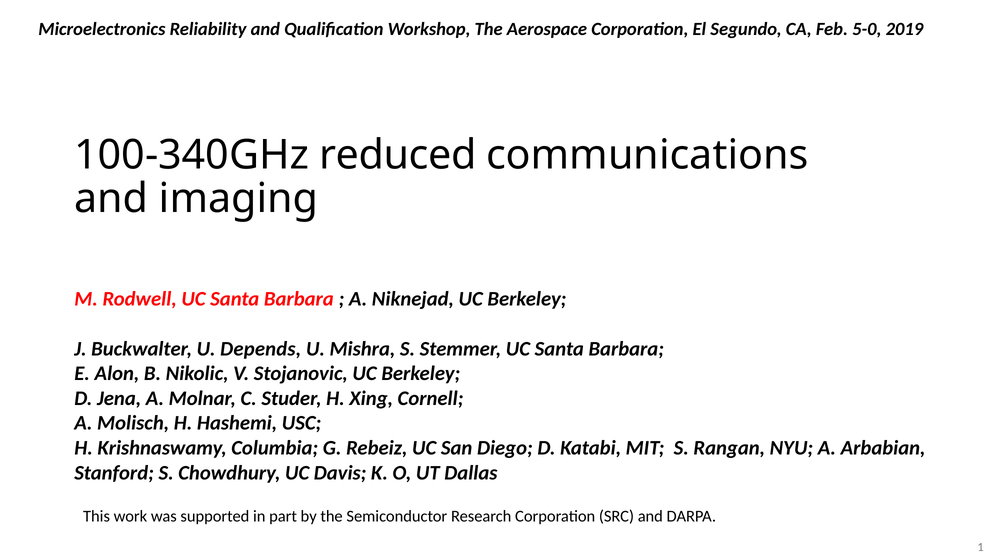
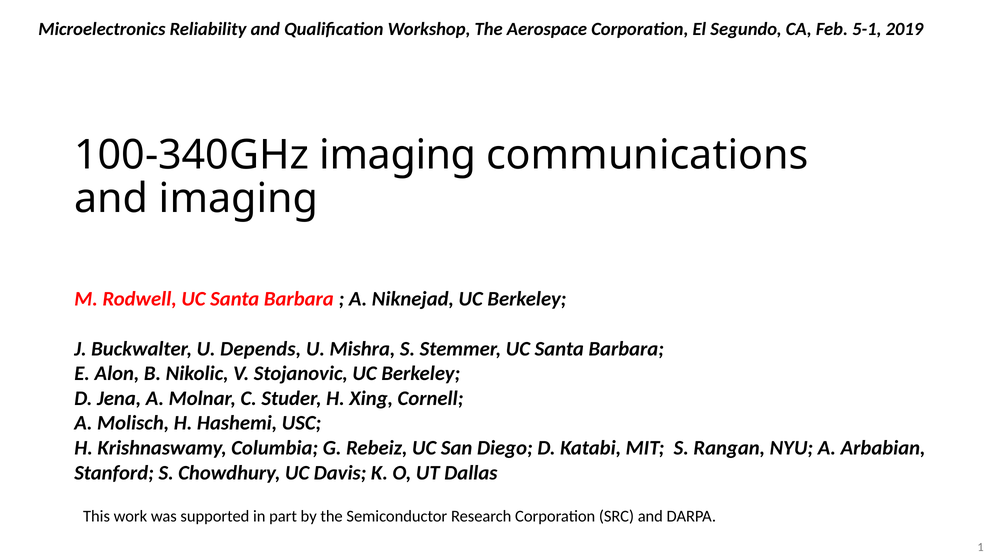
5-0: 5-0 -> 5-1 (867, 29)
100-340GHz reduced: reduced -> imaging (398, 155)
